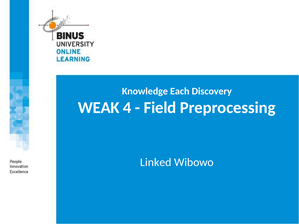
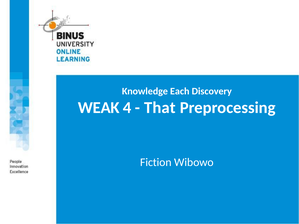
Field: Field -> That (160, 108)
Linked: Linked -> Fiction (156, 162)
